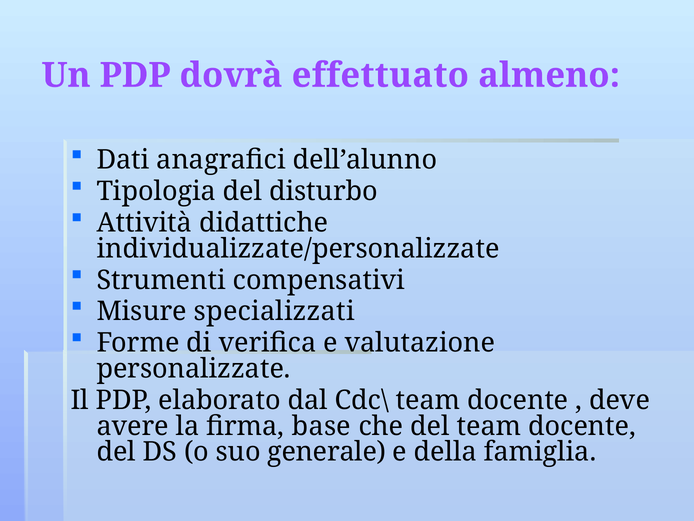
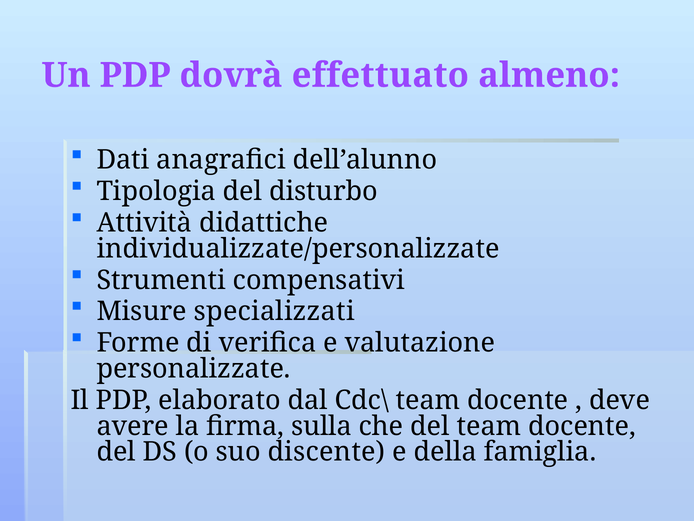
base: base -> sulla (322, 426)
generale: generale -> discente (326, 452)
